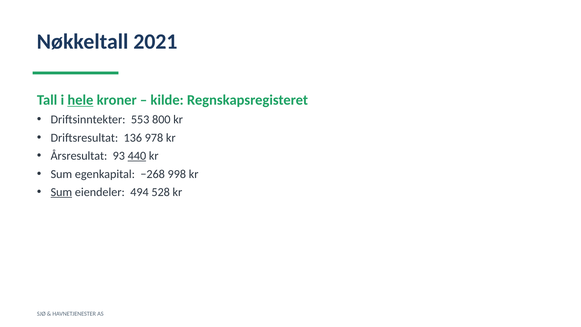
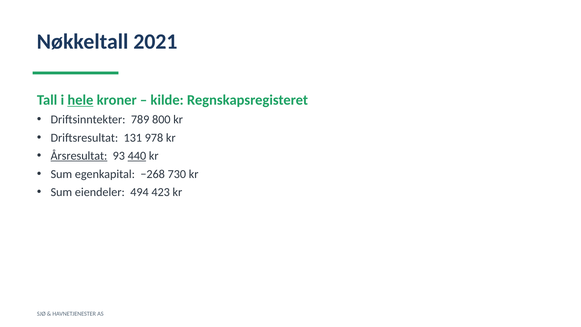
553: 553 -> 789 (140, 119)
136: 136 -> 131 (133, 138)
Årsresultat underline: none -> present (79, 156)
998: 998 -> 730 (177, 174)
Sum underline: present -> none (61, 192)
528: 528 -> 423 (161, 192)
